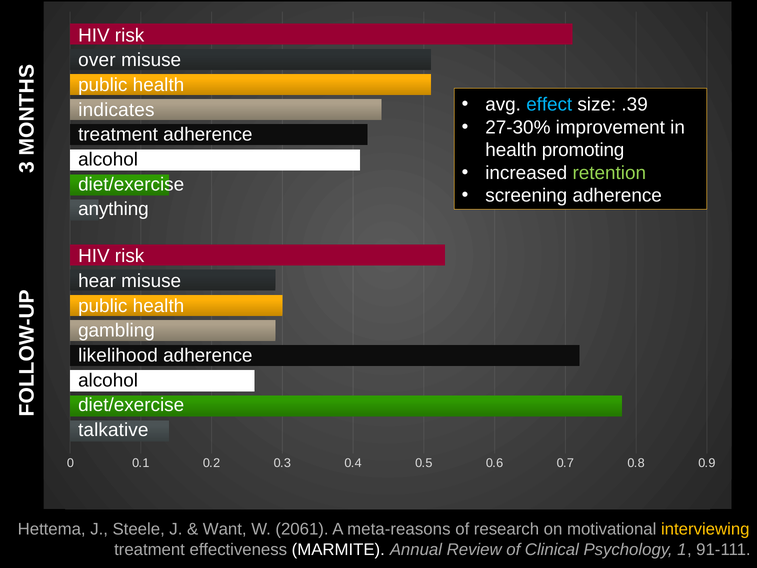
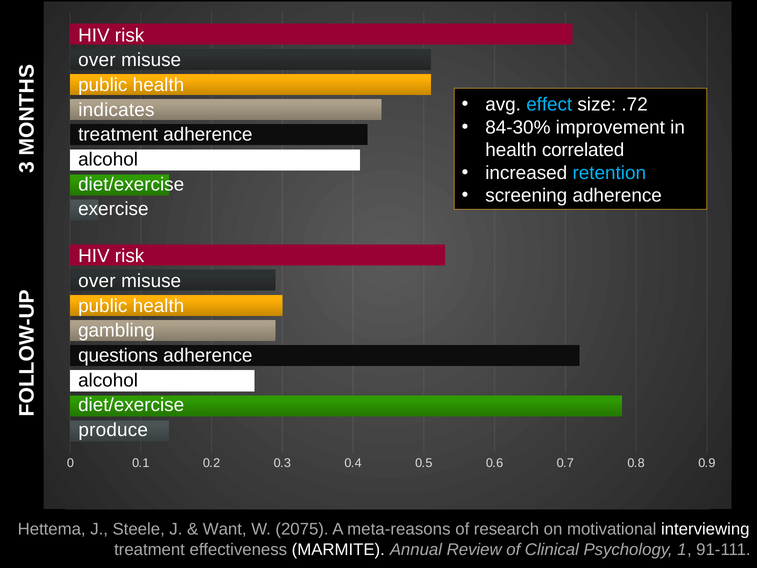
.39: .39 -> .72 (635, 105)
27-30%: 27-30% -> 84-30% (518, 127)
promoting: promoting -> correlated (583, 150)
retention colour: light green -> light blue (609, 173)
anything: anything -> exercise (113, 209)
hear: hear -> over (97, 281)
likelihood: likelihood -> questions (118, 355)
talkative: talkative -> produce (113, 430)
2061: 2061 -> 2075 (302, 529)
interviewing colour: yellow -> white (705, 529)
